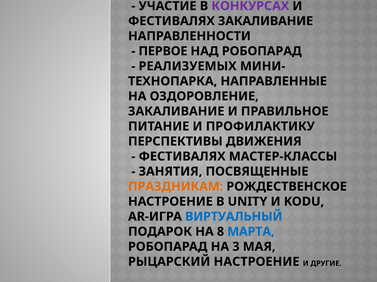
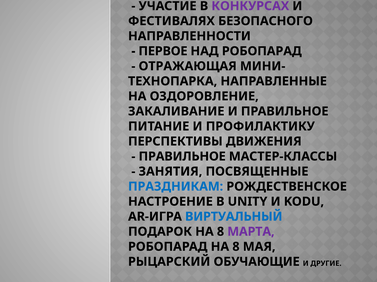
ФЕСТИВАЛЯХ ЗАКАЛИВАНИЕ: ЗАКАЛИВАНИЕ -> БЕЗОПАСНОГО (265, 21)
РЕАЛИЗУЕМЫХ: РЕАЛИЗУЕМЫХ -> ОТРАЖАЮЩАЯ (188, 66)
ФЕСТИВАЛЯХ: ФЕСТИВАЛЯХ -> ПРАВИЛЬНОЕ (182, 157)
ПРАЗДНИКАМ colour: orange -> blue (176, 187)
МАРТА colour: blue -> purple (251, 232)
РОБОПАРАД НА 3: 3 -> 8 (236, 247)
РЫЦАРСКИЙ НАСТРОЕНИЕ: НАСТРОЕНИЕ -> ОБУЧАЮЩИЕ (257, 262)
